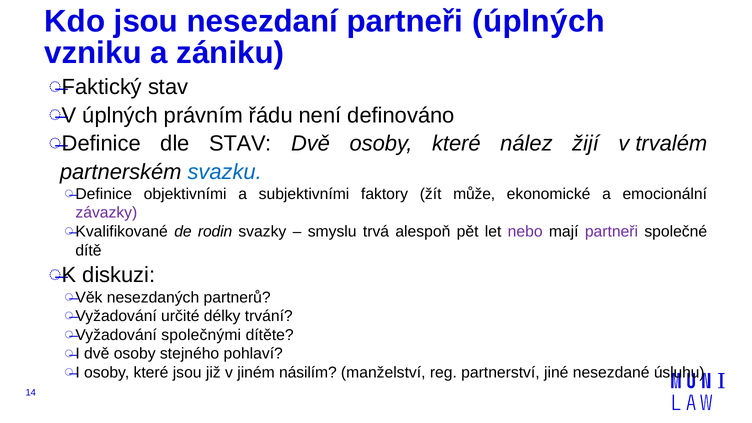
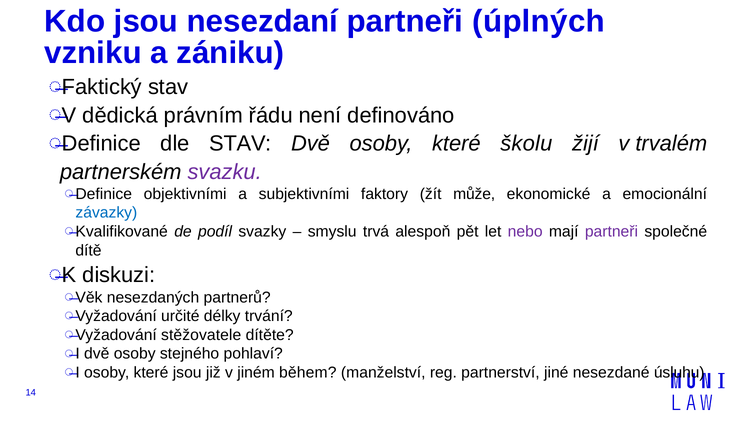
V úplných: úplných -> dědická (120, 115)
nález: nález -> školu (526, 144)
svazku colour: blue -> purple (225, 172)
závazky colour: purple -> blue (106, 213)
rodin: rodin -> podíl (215, 232)
společnými: společnými -> stěžovatele (201, 335)
násilím: násilím -> během (308, 373)
